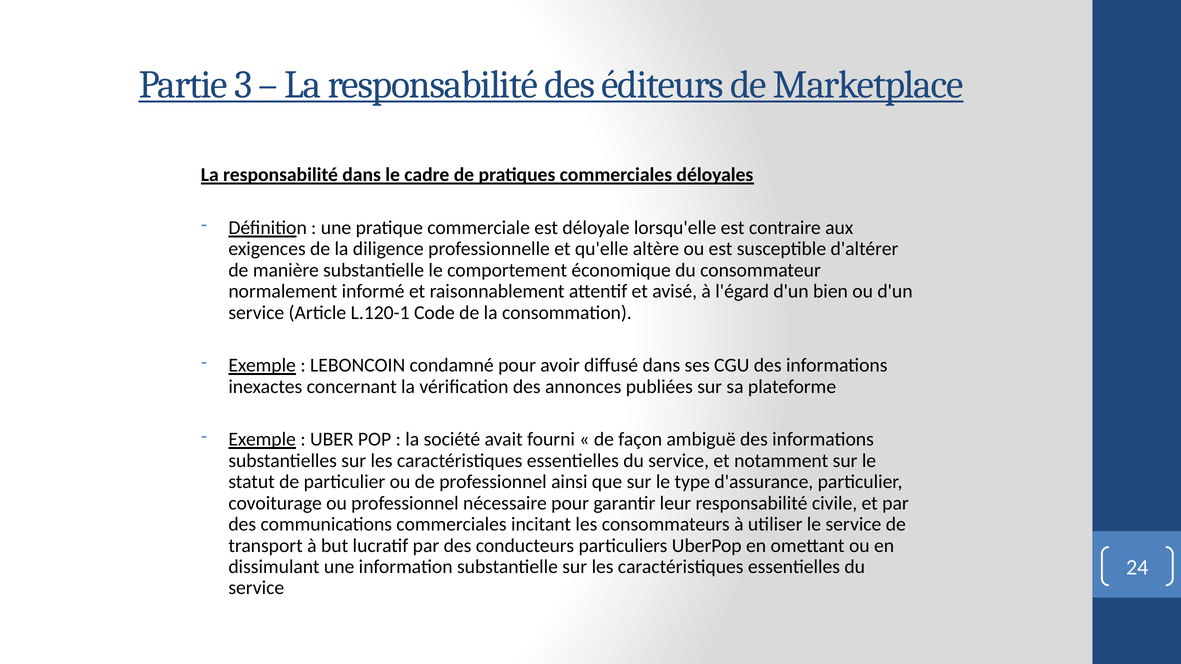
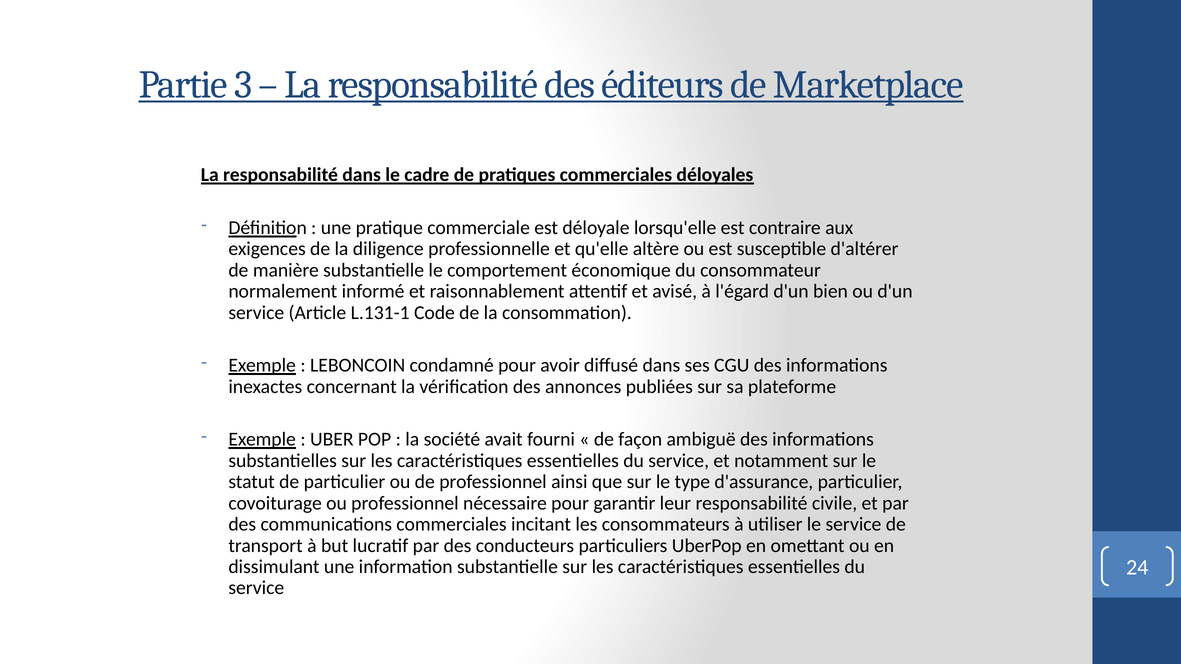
L.120-1: L.120-1 -> L.131-1 (380, 313)
